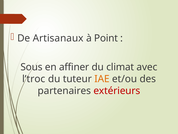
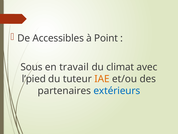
Artisanaux: Artisanaux -> Accessibles (58, 38)
affiner: affiner -> travail (74, 67)
l’troc: l’troc -> l’pied (34, 79)
extérieurs colour: red -> blue (117, 91)
